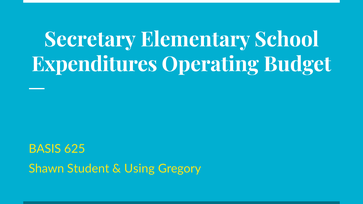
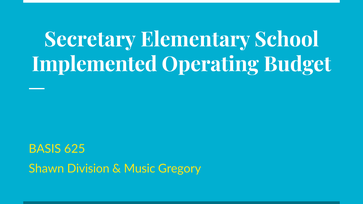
Expenditures: Expenditures -> Implemented (94, 64)
Student: Student -> Division (88, 169)
Using: Using -> Music (140, 169)
